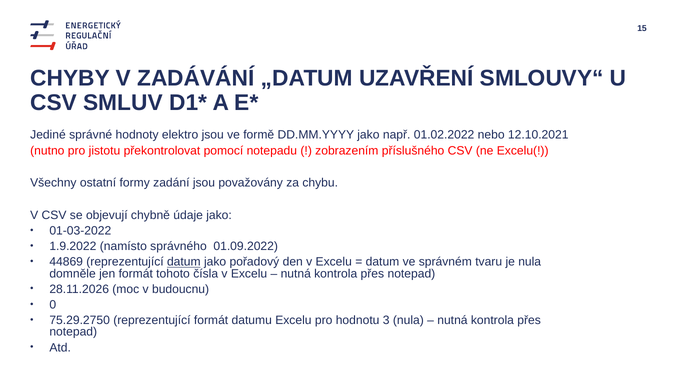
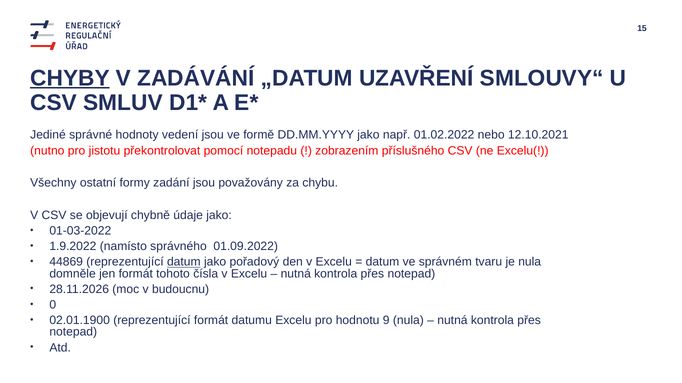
CHYBY underline: none -> present (70, 78)
elektro: elektro -> vedení (180, 135)
75.29.2750: 75.29.2750 -> 02.01.1900 (80, 321)
3: 3 -> 9 (386, 321)
